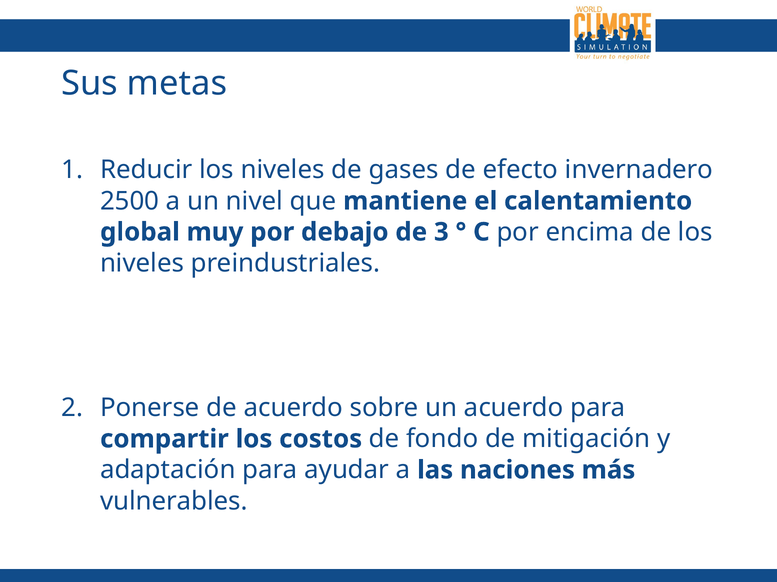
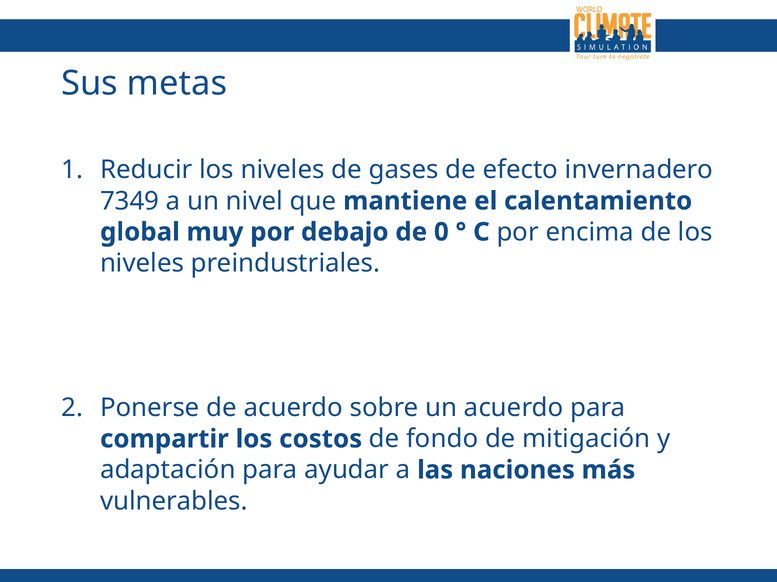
2500: 2500 -> 7349 (130, 201)
3: 3 -> 0 (441, 232)
